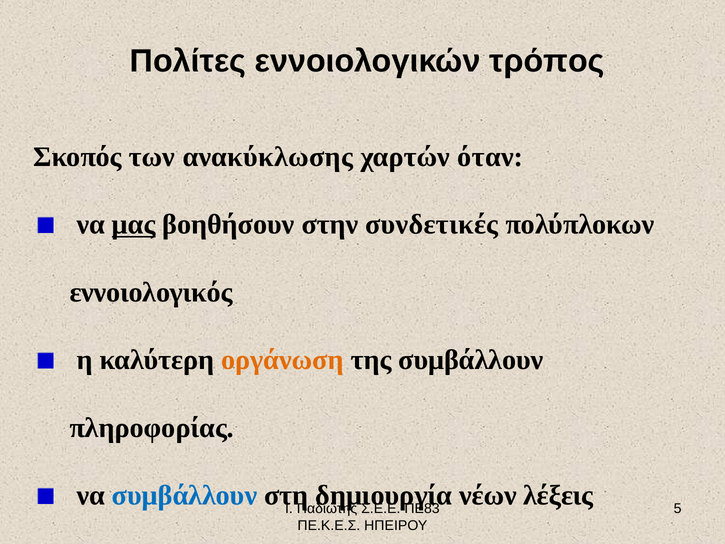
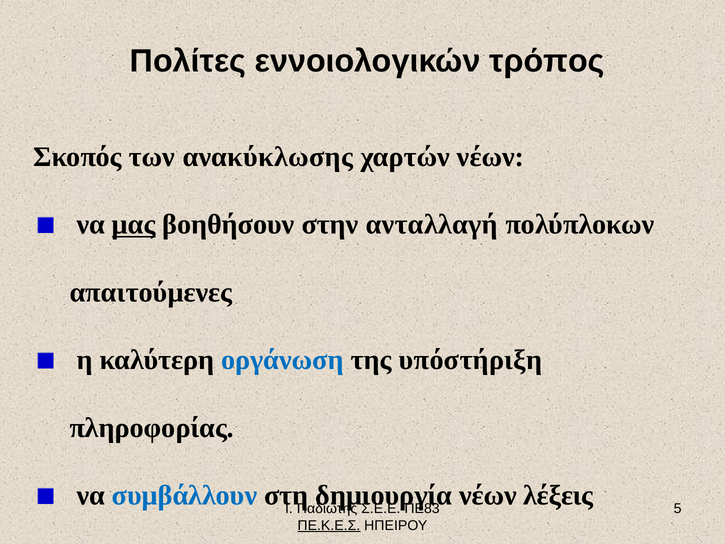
χαρτών όταν: όταν -> νέων (491, 157)
συνδετικές: συνδετικές -> ανταλλαγή (432, 225)
εννοιολογικός: εννοιολογικός -> απαιτούμενες (151, 292)
οργάνωση colour: orange -> blue (282, 360)
της συμβάλλουν: συμβάλλουν -> υπόστήριξη (471, 360)
ΠΕ.Κ.Ε.Σ underline: none -> present (329, 525)
